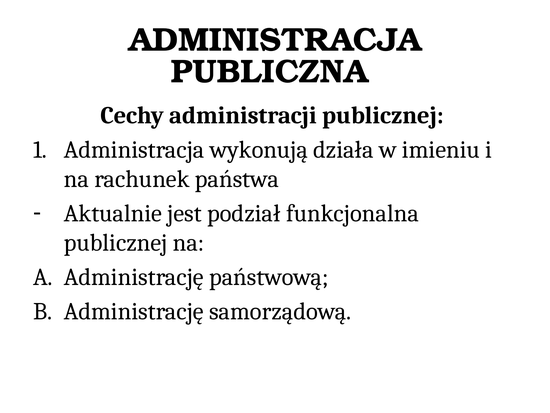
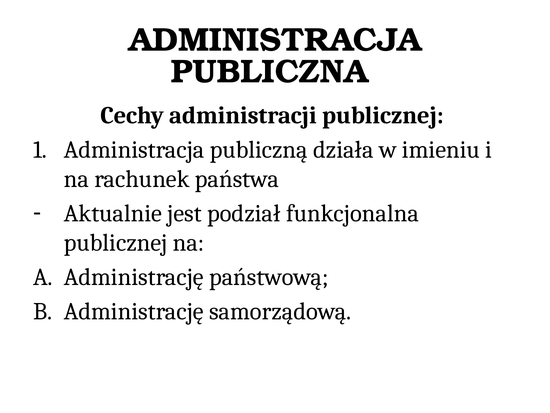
wykonują: wykonują -> publiczną (259, 150)
